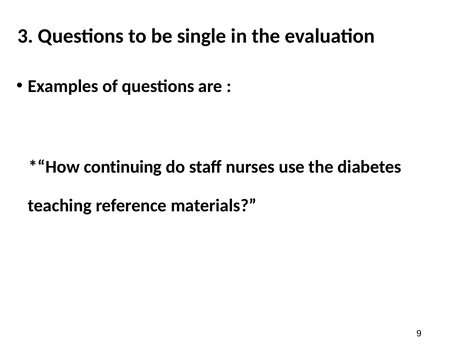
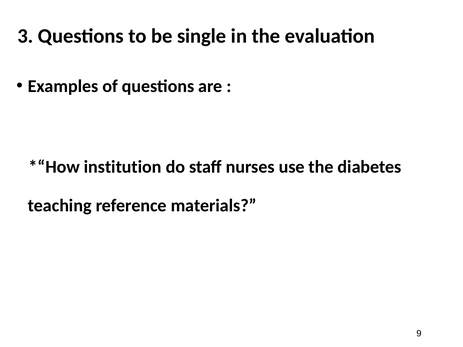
continuing: continuing -> institution (123, 167)
